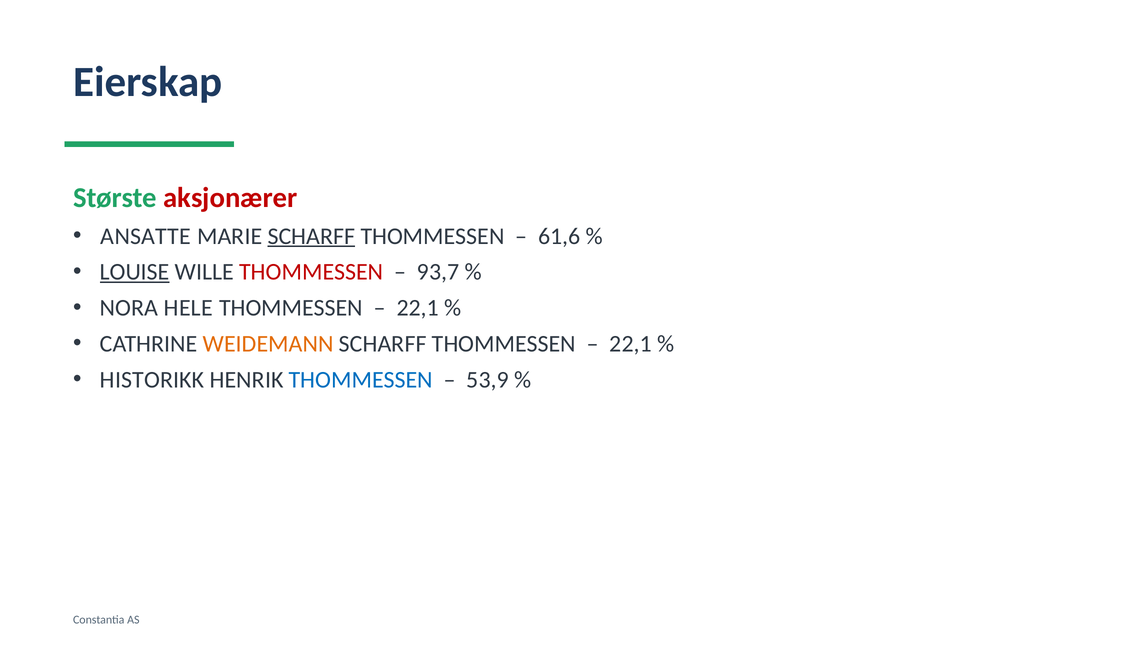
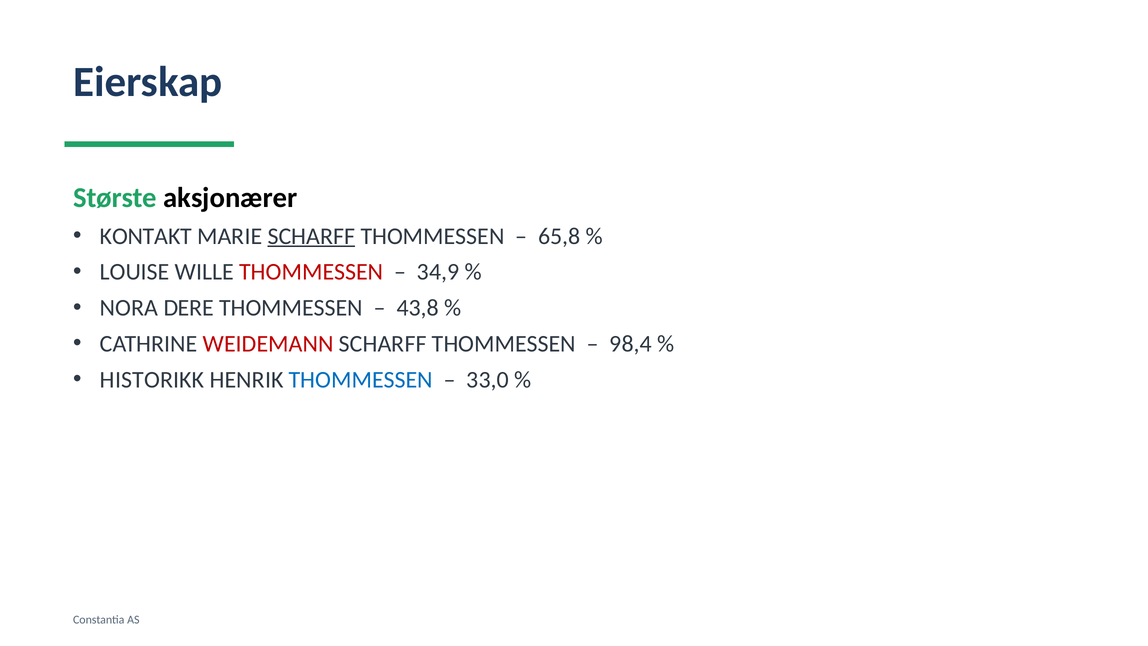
aksjonærer colour: red -> black (230, 198)
ANSATTE: ANSATTE -> KONTAKT (146, 236)
61,6: 61,6 -> 65,8 (559, 236)
LOUISE underline: present -> none (135, 272)
93,7: 93,7 -> 34,9 (438, 272)
HELE: HELE -> DERE (189, 308)
22,1: 22,1 -> 43,8 (418, 308)
WEIDEMANN colour: orange -> red (268, 344)
22,1: 22,1 -> 98,4 (631, 344)
53,9: 53,9 -> 33,0 (488, 380)
